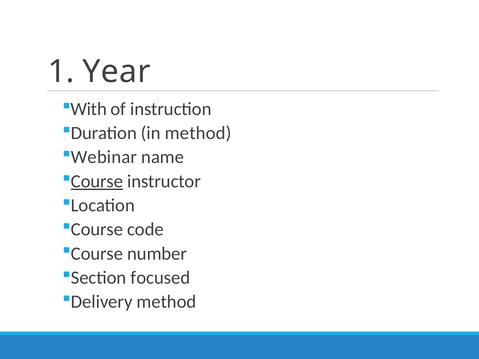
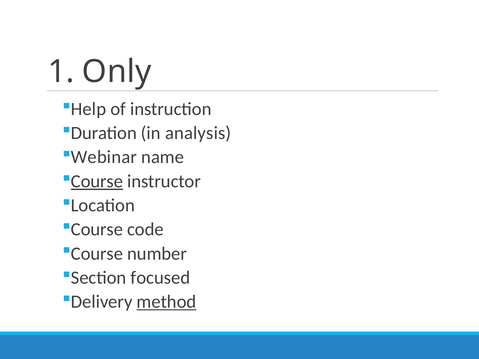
Year: Year -> Only (117, 72)
With: With -> Help (89, 109)
in method: method -> analysis (198, 133)
method underline: none -> present (166, 302)
